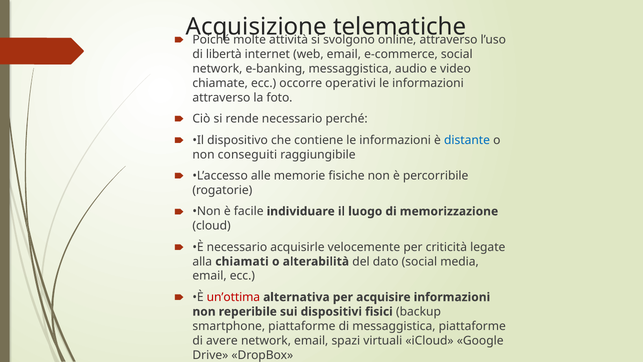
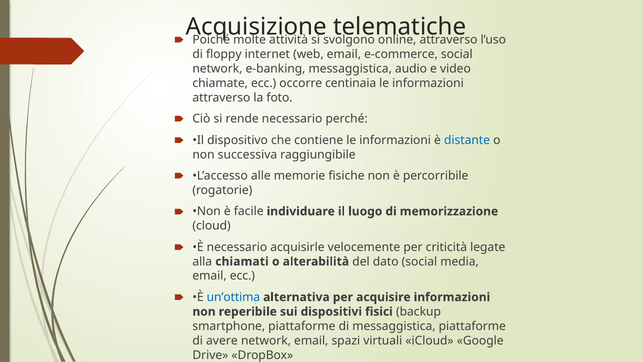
libertà: libertà -> floppy (224, 54)
operativi: operativi -> centinaia (351, 83)
conseguiti: conseguiti -> successiva (247, 154)
un’ottima colour: red -> blue (233, 297)
